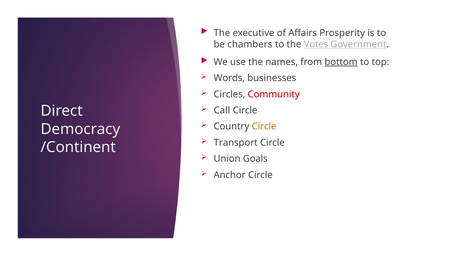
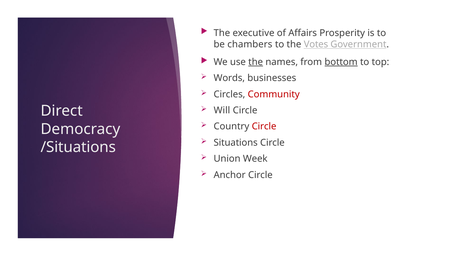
the underline: none -> present (256, 62)
Call: Call -> Will (222, 110)
Circle colour: orange -> red (264, 127)
Transport: Transport -> Situations (236, 143)
/Continent: /Continent -> /Situations (78, 147)
Goals: Goals -> Week (255, 159)
